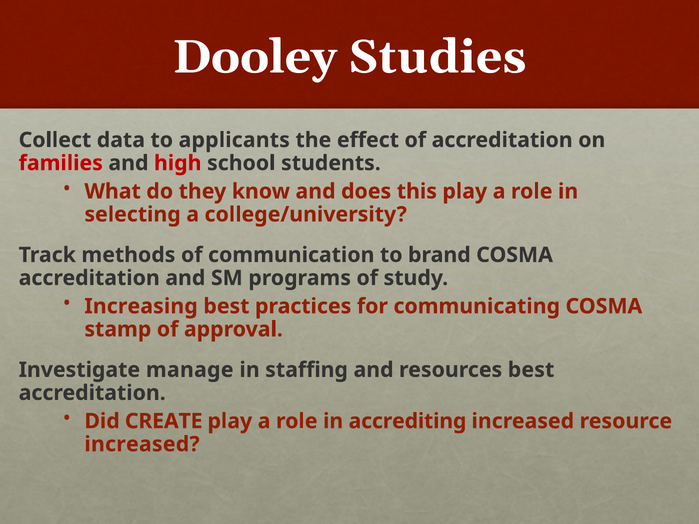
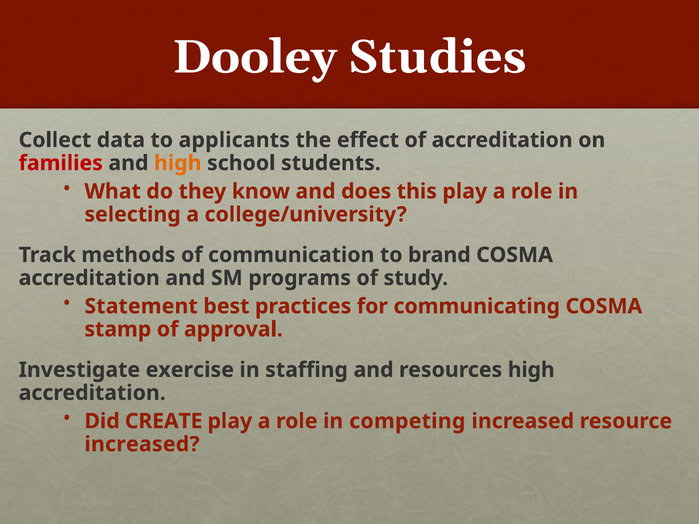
high colour: red -> orange (178, 163)
Increasing: Increasing -> Statement (141, 306)
manage: manage -> exercise (190, 370)
resources best: best -> high (531, 370)
accrediting: accrediting -> competing (407, 421)
